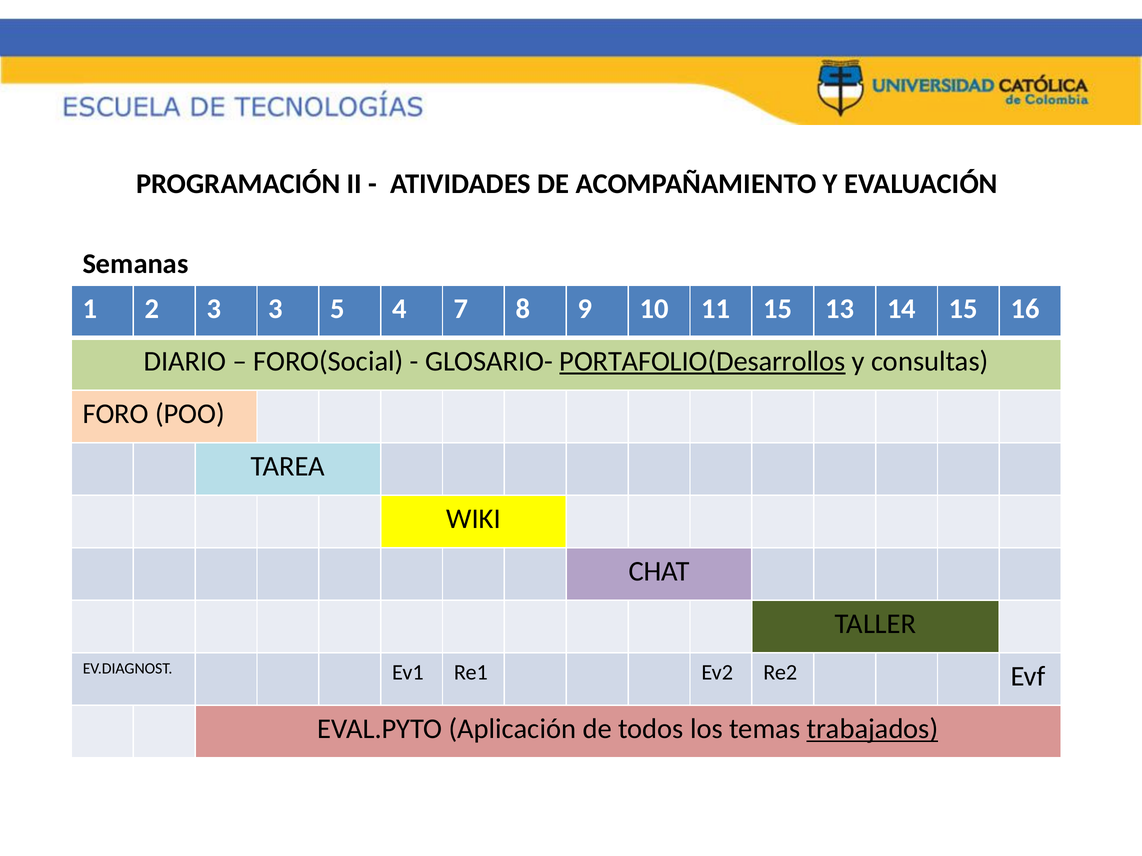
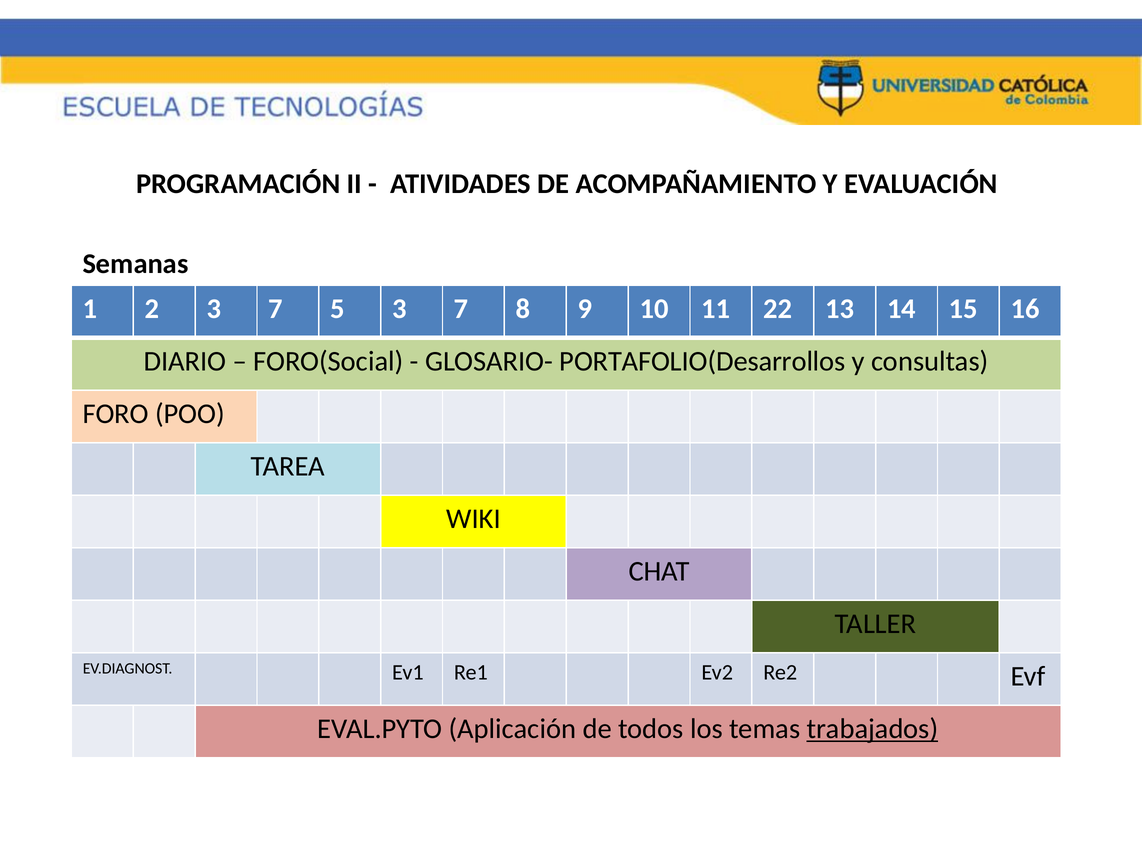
2 3 3: 3 -> 7 (276, 309)
5 4: 4 -> 3 (399, 309)
11 15: 15 -> 22 (778, 309)
PORTAFOLIO(Desarrollos underline: present -> none (702, 361)
